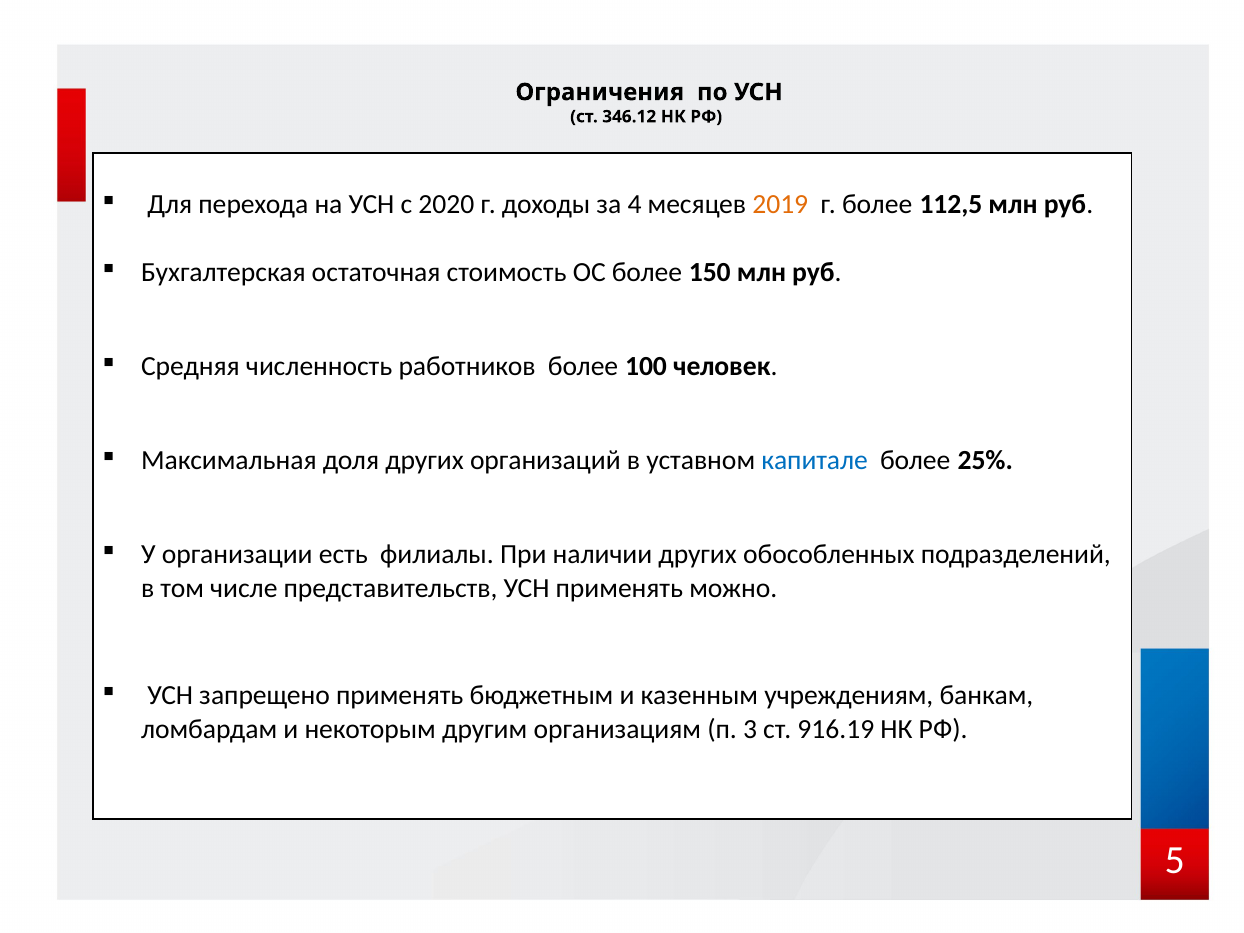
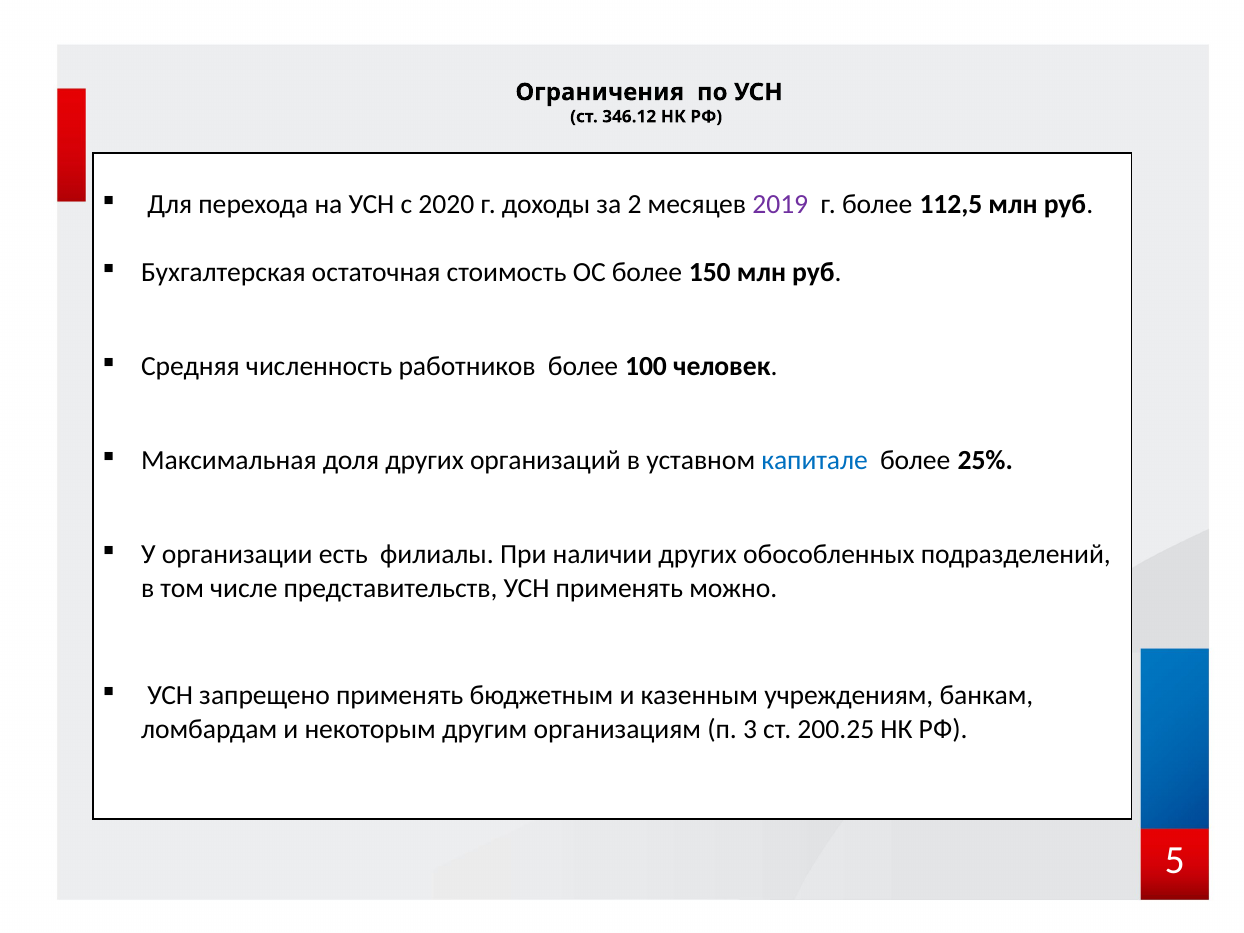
4: 4 -> 2 (635, 204)
2019 colour: orange -> purple (780, 204)
916.19: 916.19 -> 200.25 (836, 729)
